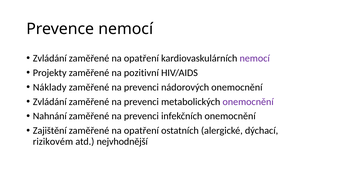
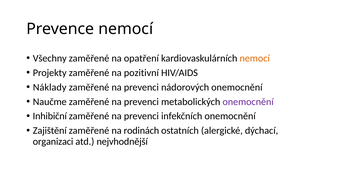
Zvládání: Zvládání -> Všechny (50, 58)
nemocí colour: purple -> orange (255, 58)
Zvládání: Zvládání -> Naučme (50, 102)
Nahnání: Nahnání -> Inhibiční (50, 117)
opatření: opatření -> rodinách (141, 131)
rizikovém: rizikovém -> organizaci (53, 142)
